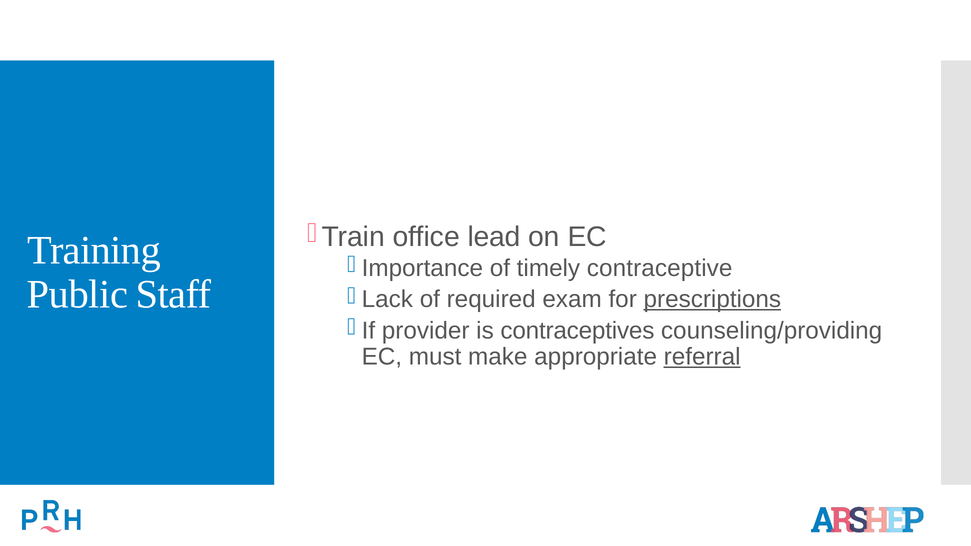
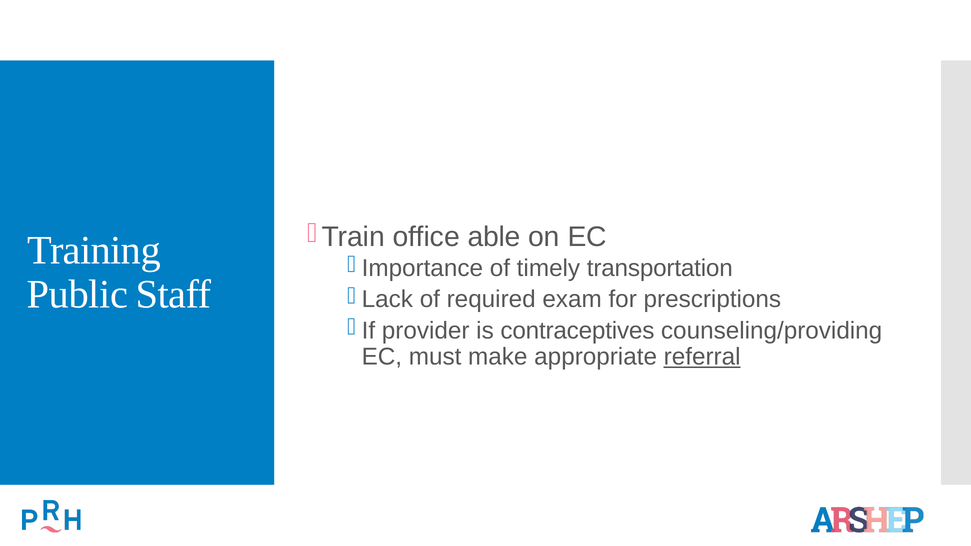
lead: lead -> able (494, 237)
contraceptive: contraceptive -> transportation (660, 268)
prescriptions underline: present -> none (712, 299)
